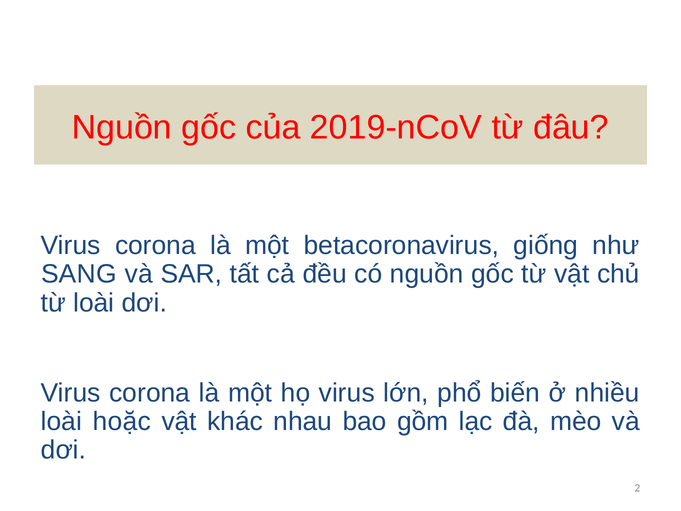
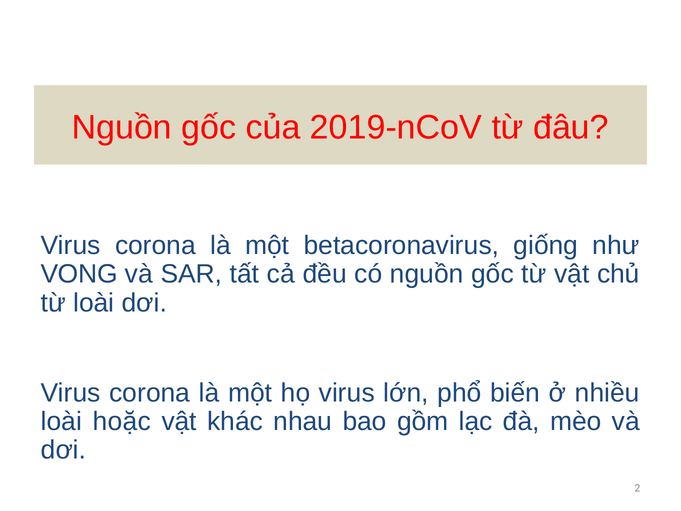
SANG: SANG -> VONG (79, 274)
